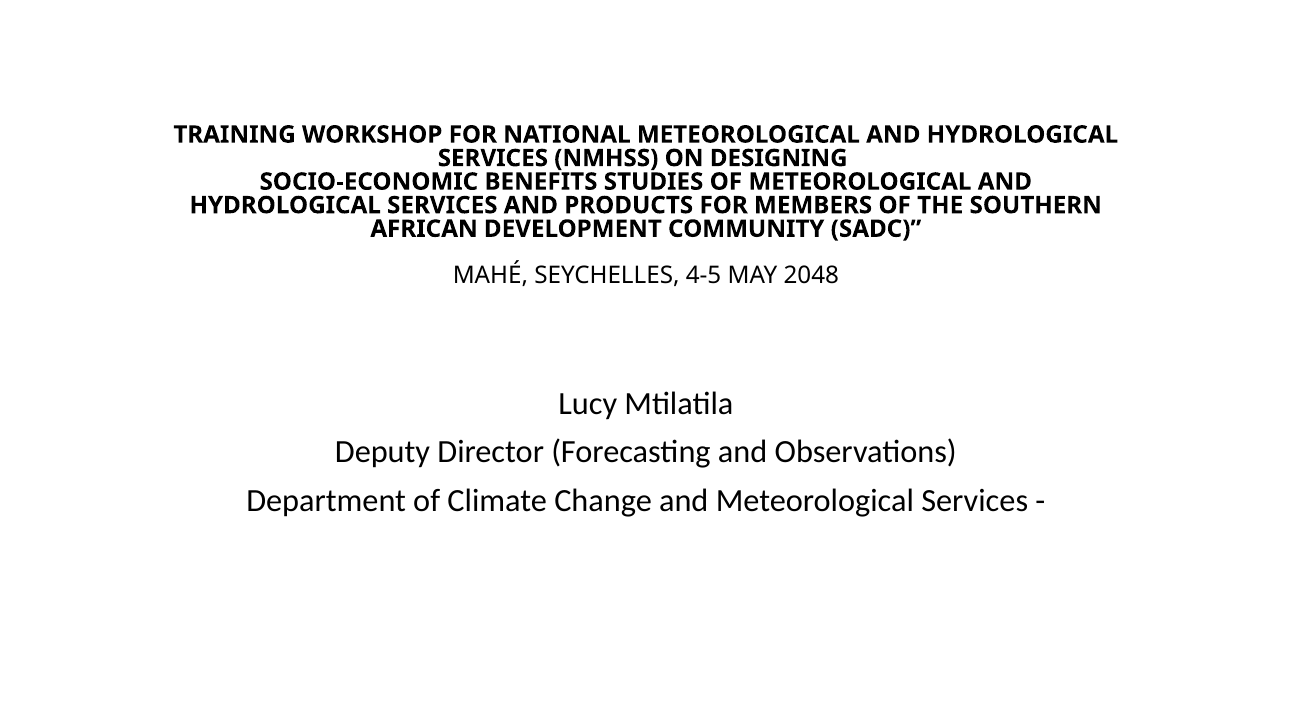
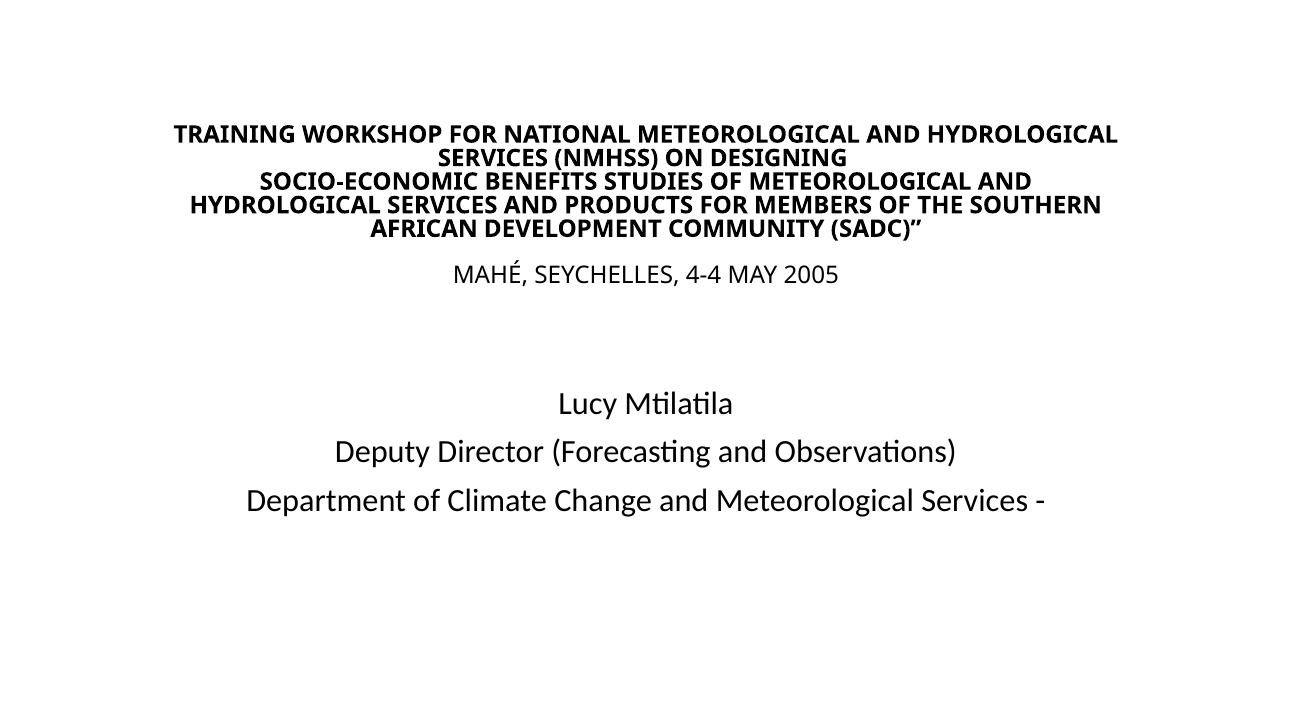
4-5: 4-5 -> 4-4 (704, 276)
2048: 2048 -> 2005 (811, 276)
